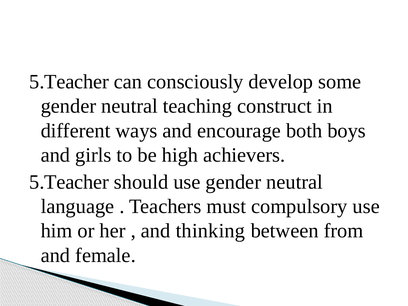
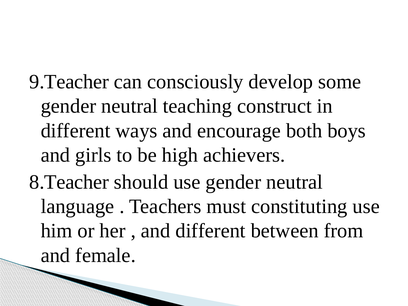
5.Teacher: 5.Teacher -> 9.Teacher (69, 82)
5.Teacher: 5.Teacher -> 8.Teacher (69, 182)
compulsory: compulsory -> constituting (299, 206)
and thinking: thinking -> different (211, 231)
